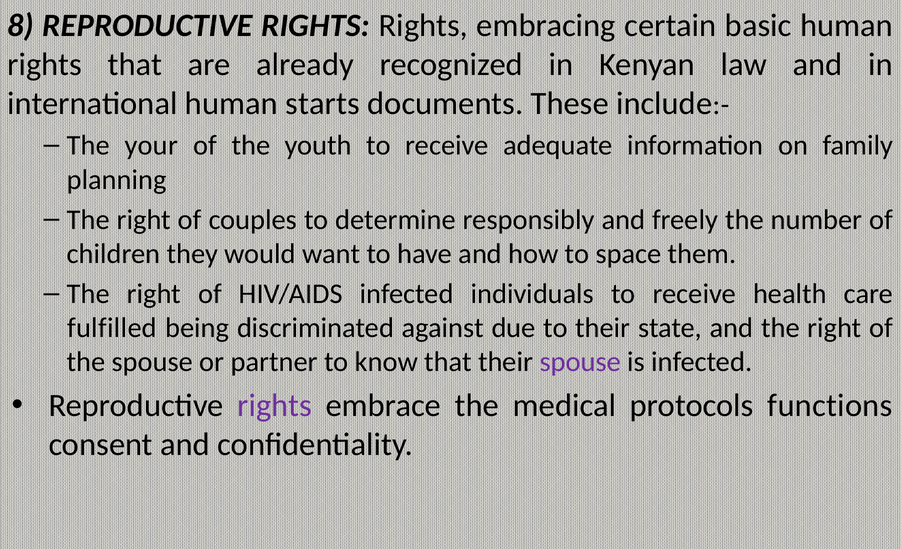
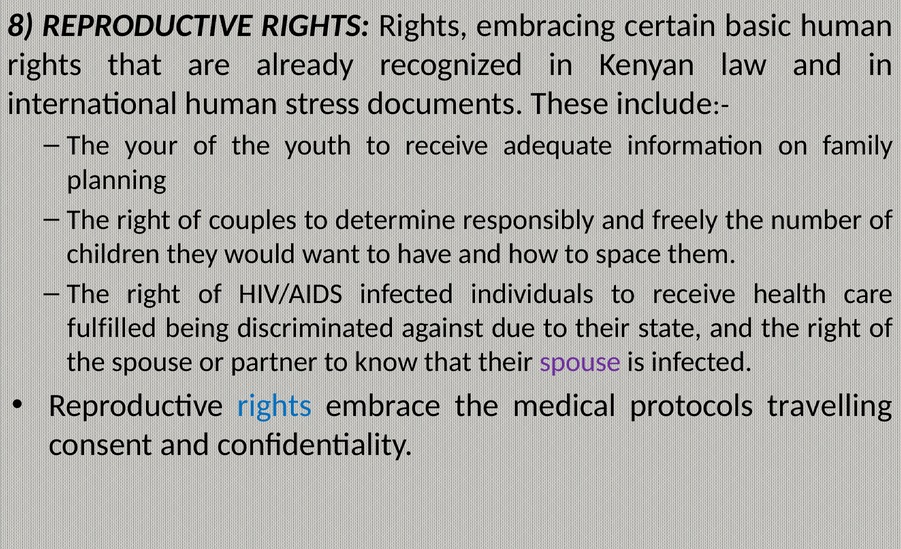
starts: starts -> stress (323, 104)
rights colour: purple -> blue (275, 406)
functions: functions -> travelling (830, 406)
